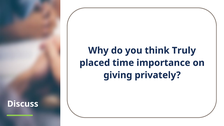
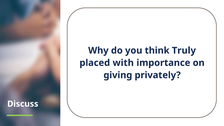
time: time -> with (123, 63)
